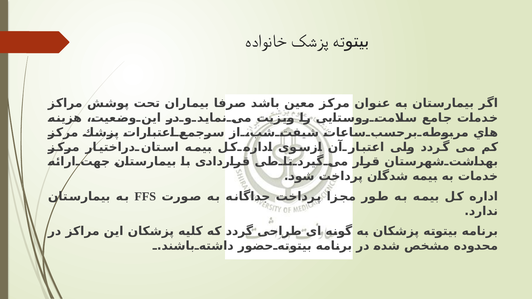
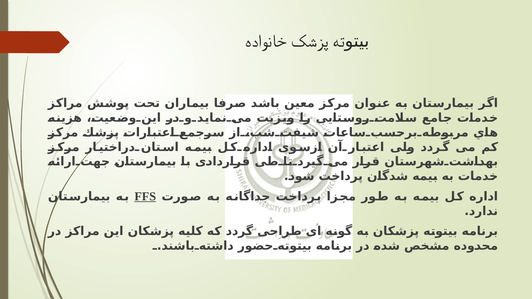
FFS underline: none -> present (145, 197)
